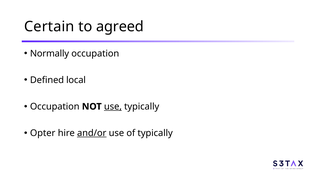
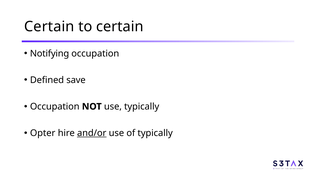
to agreed: agreed -> certain (120, 27)
Normally: Normally -> Notifying (50, 53)
local: local -> save (76, 80)
use underline: present -> none (113, 106)
